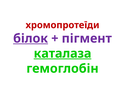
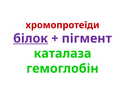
каталаза underline: present -> none (63, 53)
